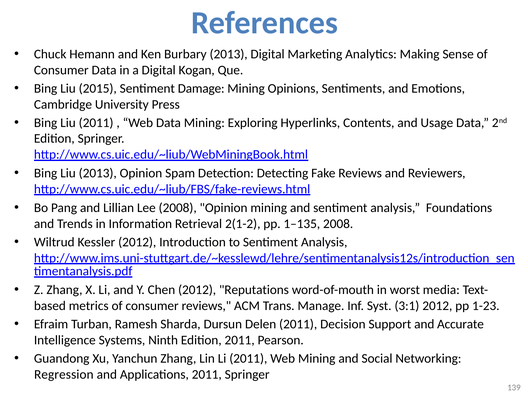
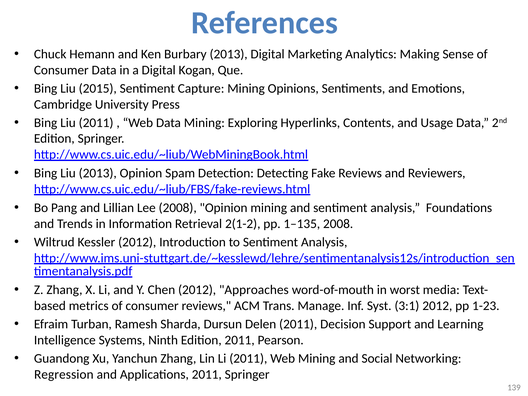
Damage: Damage -> Capture (201, 88)
Reputations: Reputations -> Approaches (254, 290)
Accurate: Accurate -> Learning (460, 324)
